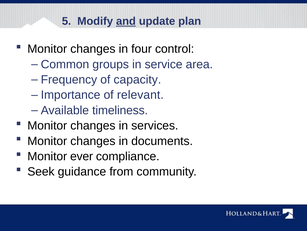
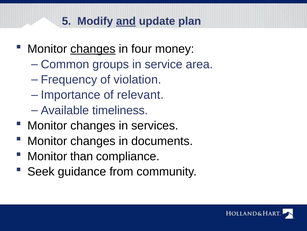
changes underline: none -> present (93, 49)
control: control -> money (175, 49)
capacity: capacity -> violation (137, 79)
ever: ever -> than (82, 156)
